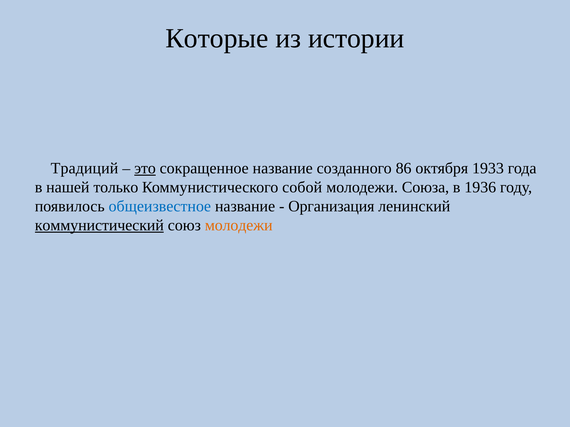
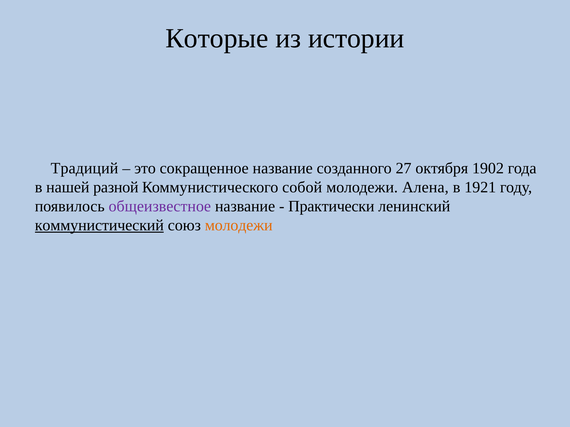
это underline: present -> none (145, 169)
86: 86 -> 27 (404, 169)
1933: 1933 -> 1902 (488, 169)
только: только -> разной (116, 188)
Союза: Союза -> Алена (425, 188)
1936: 1936 -> 1921 (480, 188)
общеизвестное colour: blue -> purple (160, 207)
Организация: Организация -> Практически (331, 207)
